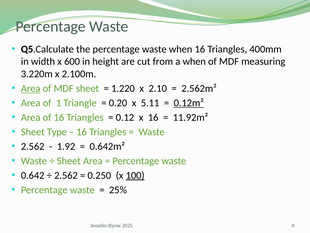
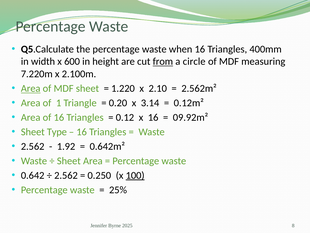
from underline: none -> present (163, 61)
a when: when -> circle (194, 61)
3.220m: 3.220m -> 7.220m (37, 74)
5.11: 5.11 -> 3.14 (150, 103)
0.12m² underline: present -> none (189, 103)
11.92m²: 11.92m² -> 09.92m² (190, 117)
